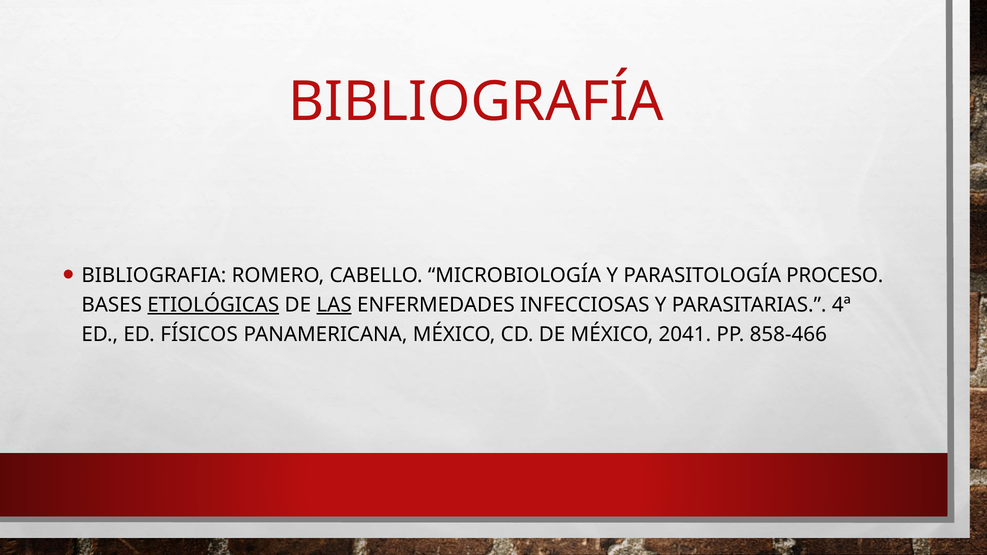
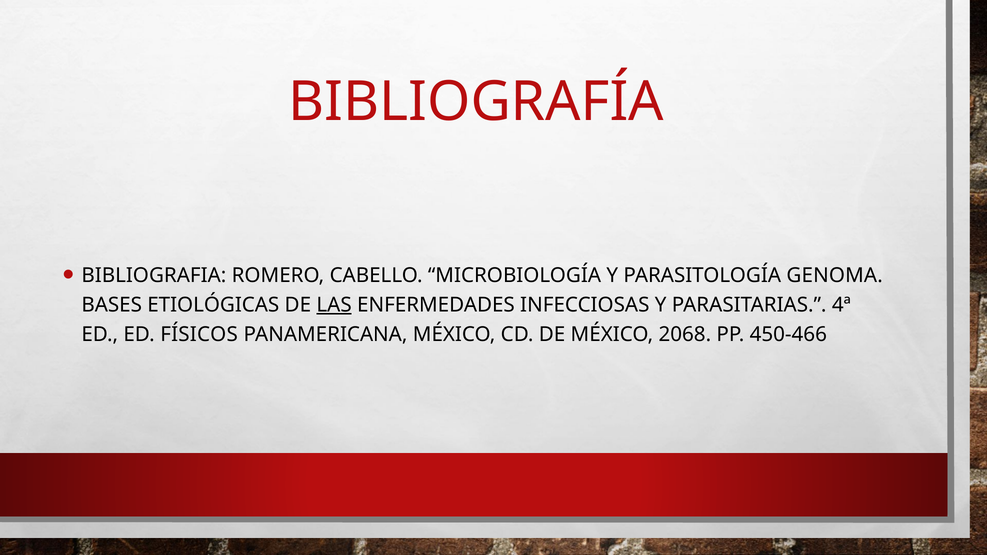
PROCESO: PROCESO -> GENOMA (835, 275)
ETIOLÓGICAS underline: present -> none (213, 305)
2041: 2041 -> 2068 (685, 335)
858-466: 858-466 -> 450-466 (788, 335)
